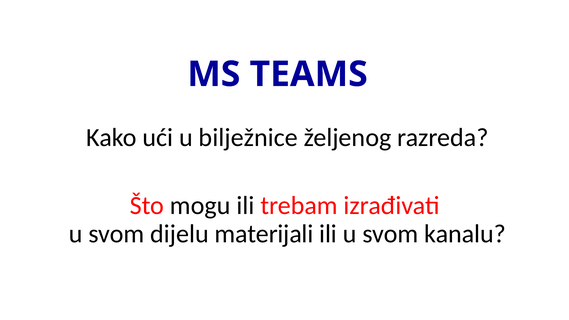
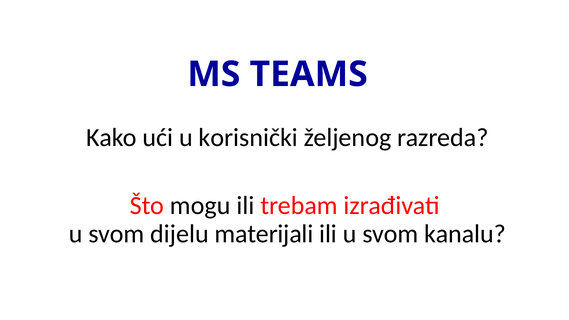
bilježnice: bilježnice -> korisnički (248, 137)
